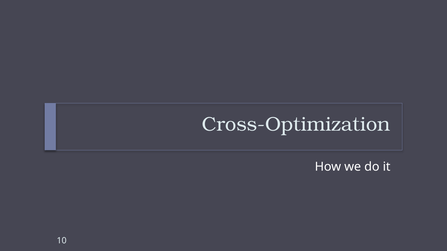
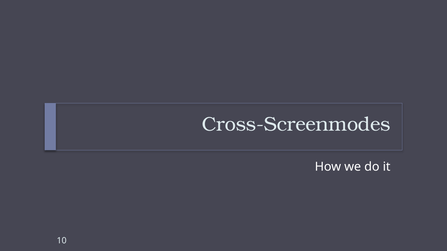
Cross-Optimization: Cross-Optimization -> Cross-Screenmodes (296, 124)
